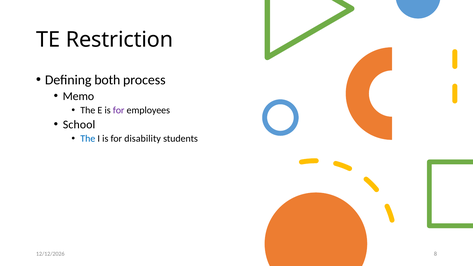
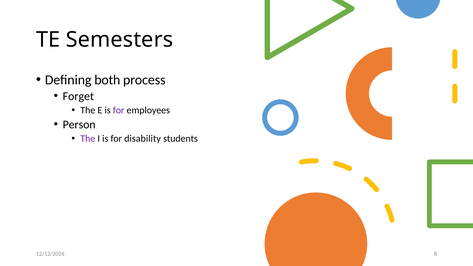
Restriction: Restriction -> Semesters (119, 40)
Memo: Memo -> Forget (78, 96)
School: School -> Person (79, 125)
The colour: blue -> purple (88, 139)
